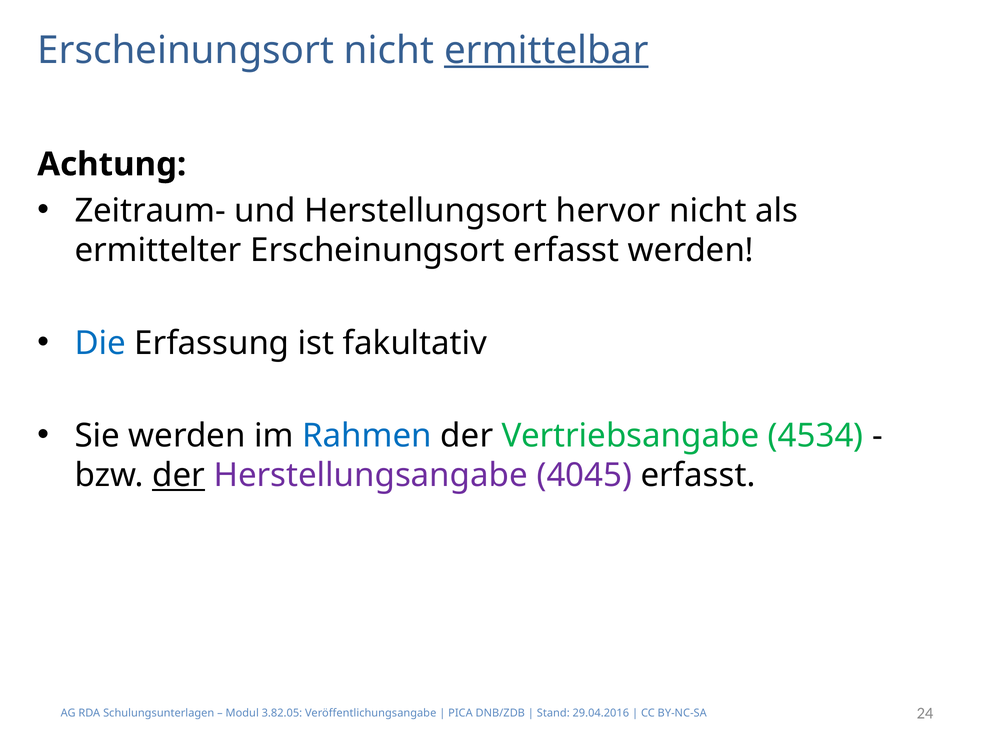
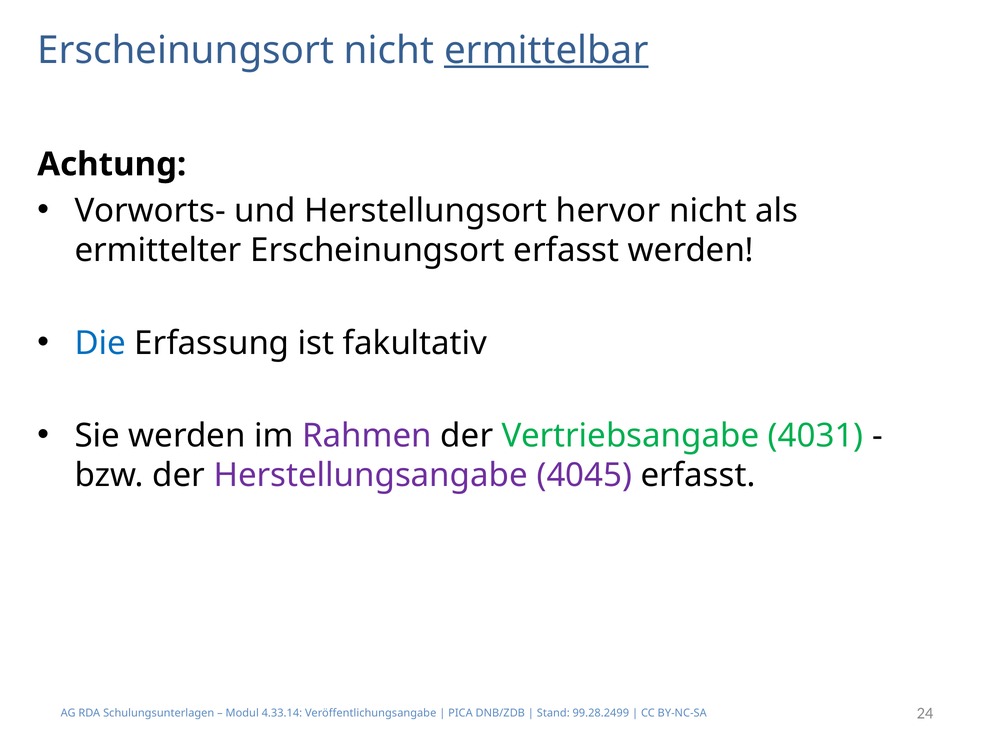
Zeitraum-: Zeitraum- -> Vorworts- (150, 211)
Rahmen colour: blue -> purple (367, 436)
4534: 4534 -> 4031 (816, 436)
der underline: present -> none (179, 475)
3.82.05: 3.82.05 -> 4.33.14 (282, 713)
29.04.2016: 29.04.2016 -> 99.28.2499 (601, 713)
